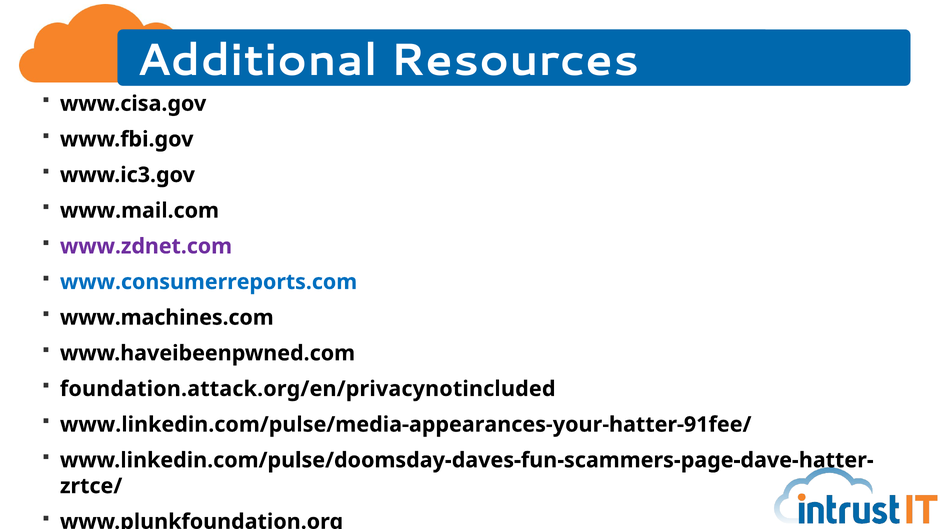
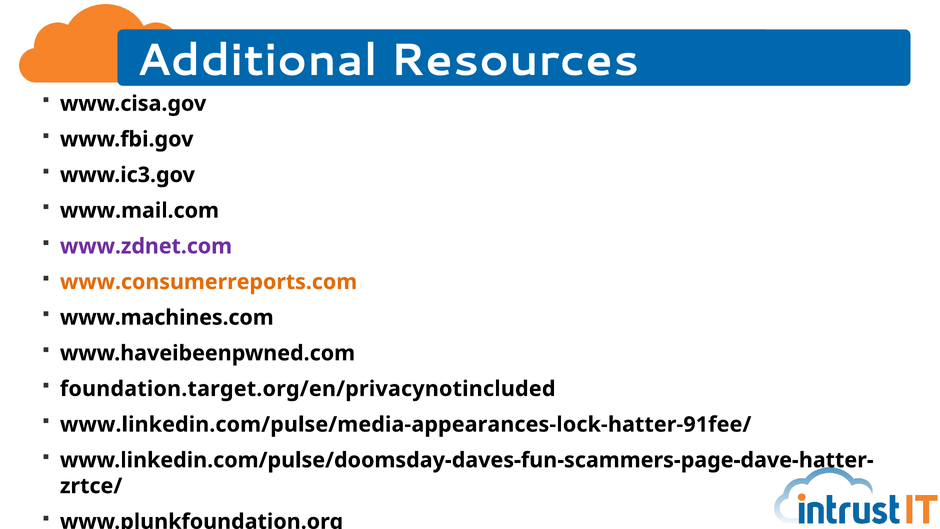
www.consumerreports.com colour: blue -> orange (209, 282)
foundation.attack.org/en/privacynotincluded: foundation.attack.org/en/privacynotincluded -> foundation.target.org/en/privacynotincluded (308, 389)
www.linkedin.com/pulse/media-appearances-your-hatter-91fee/: www.linkedin.com/pulse/media-appearances-your-hatter-91fee/ -> www.linkedin.com/pulse/media-appearances-lock-hatter-91fee/ (406, 424)
